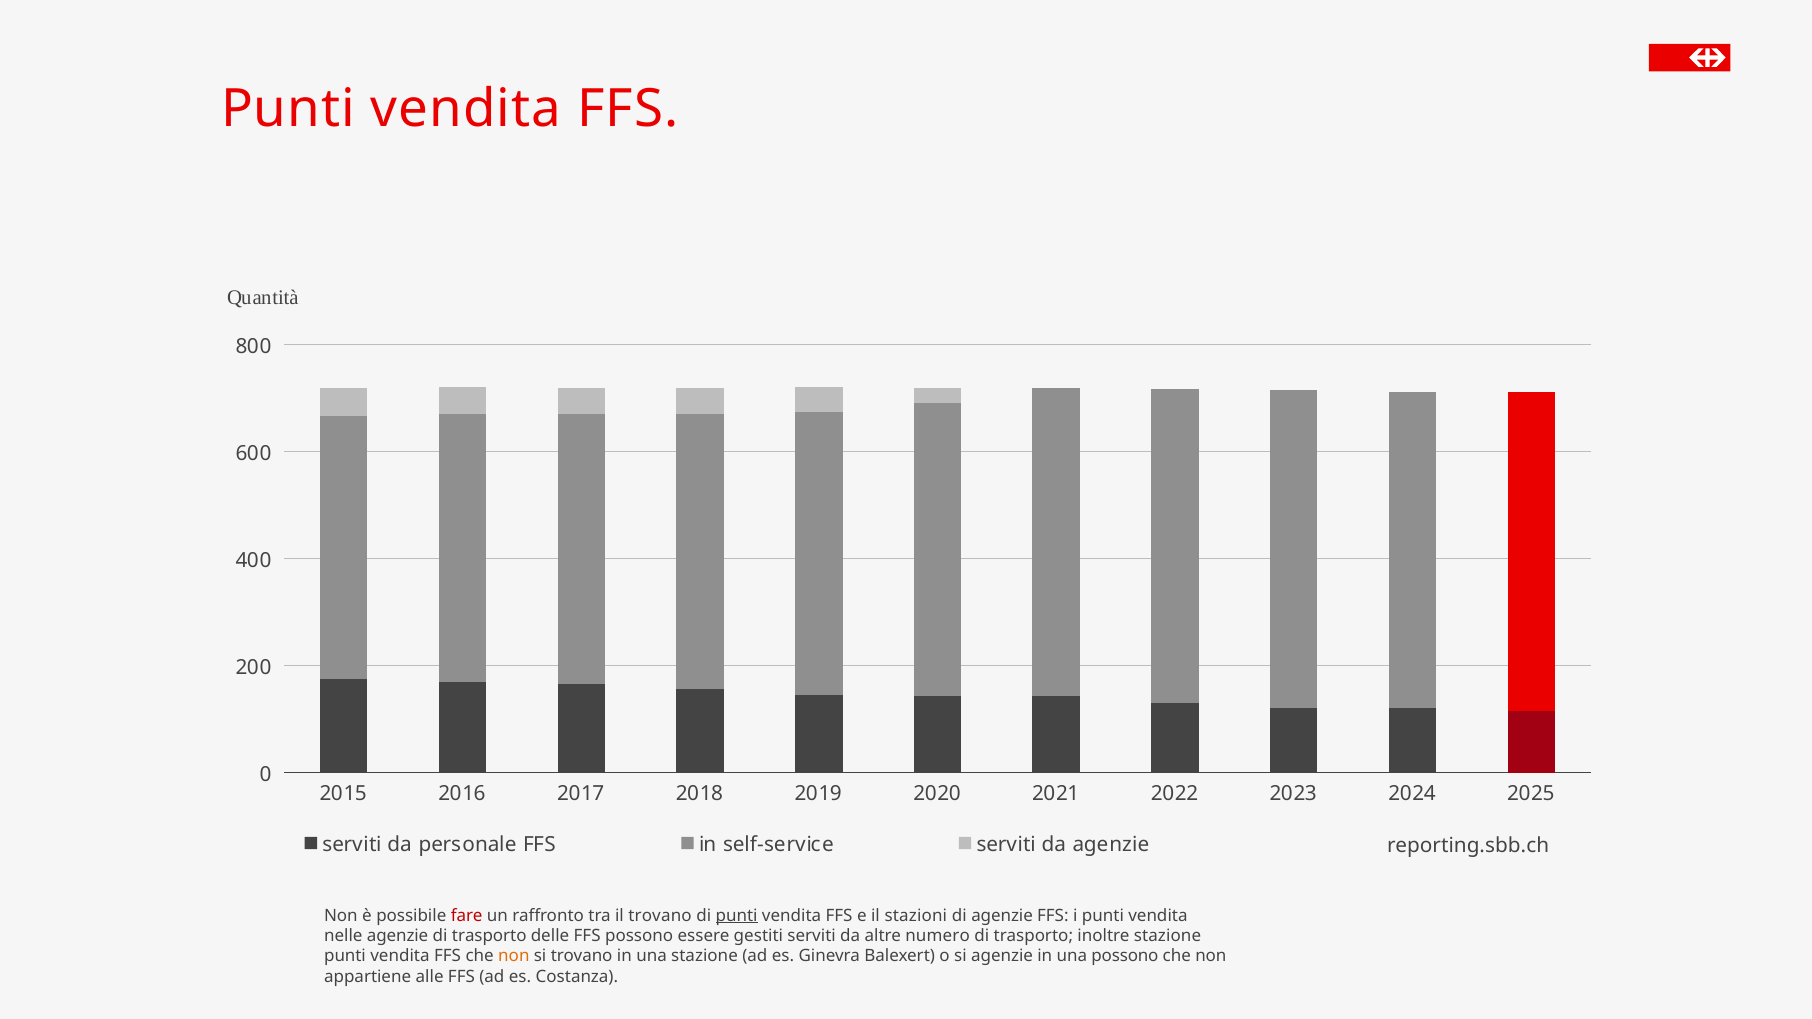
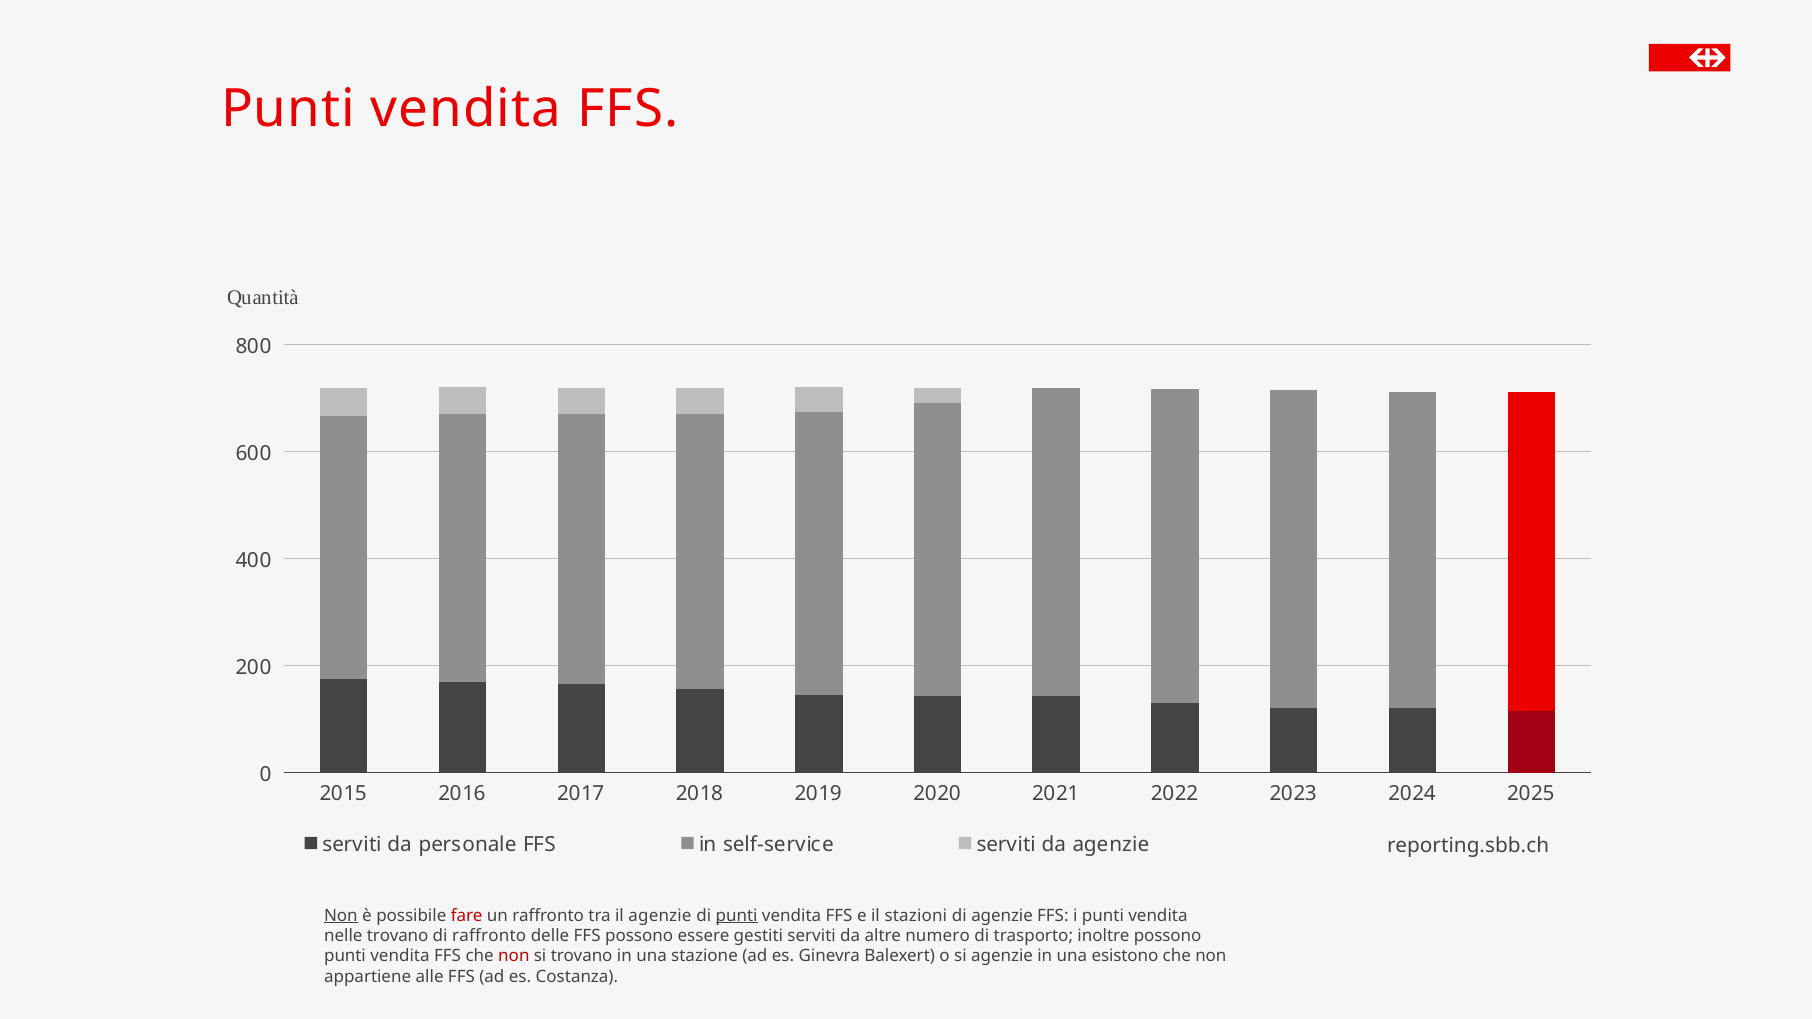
Non underline: none -> present (341, 916)
il trovano: trovano -> agenzie (660, 916)
nelle agenzie: agenzie -> trovano (398, 936)
trasporto: trasporto -> raffronto (489, 936)
inoltre stazione: stazione -> possono (1168, 936)
non colour: orange -> red (514, 956)
una possono: possono -> esistono (1125, 956)
